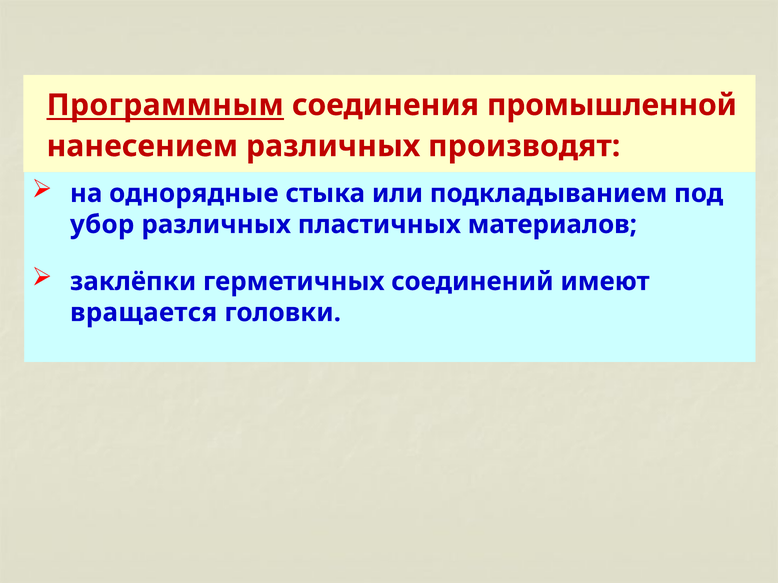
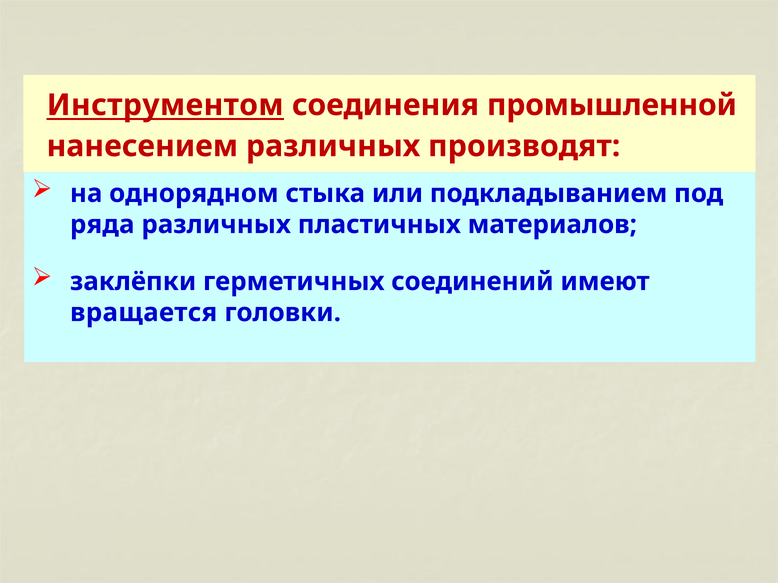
Программным: Программным -> Инструментом (165, 105)
однорядные: однорядные -> однорядном (194, 194)
убор: убор -> ряда (102, 225)
